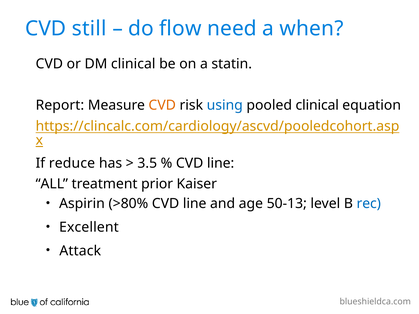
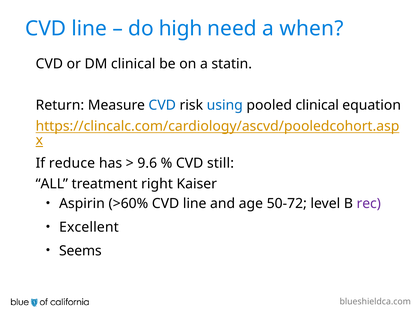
still: still -> line (89, 29)
flow: flow -> high (181, 29)
Report: Report -> Return (60, 105)
CVD colour: orange -> blue (162, 105)
3.5: 3.5 -> 9.6 (147, 163)
line: line -> still (221, 163)
prior: prior -> right (157, 184)
>80%: >80% -> >60% (128, 204)
50-13: 50-13 -> 50-72 (287, 204)
rec colour: blue -> purple (369, 204)
Attack: Attack -> Seems (80, 251)
